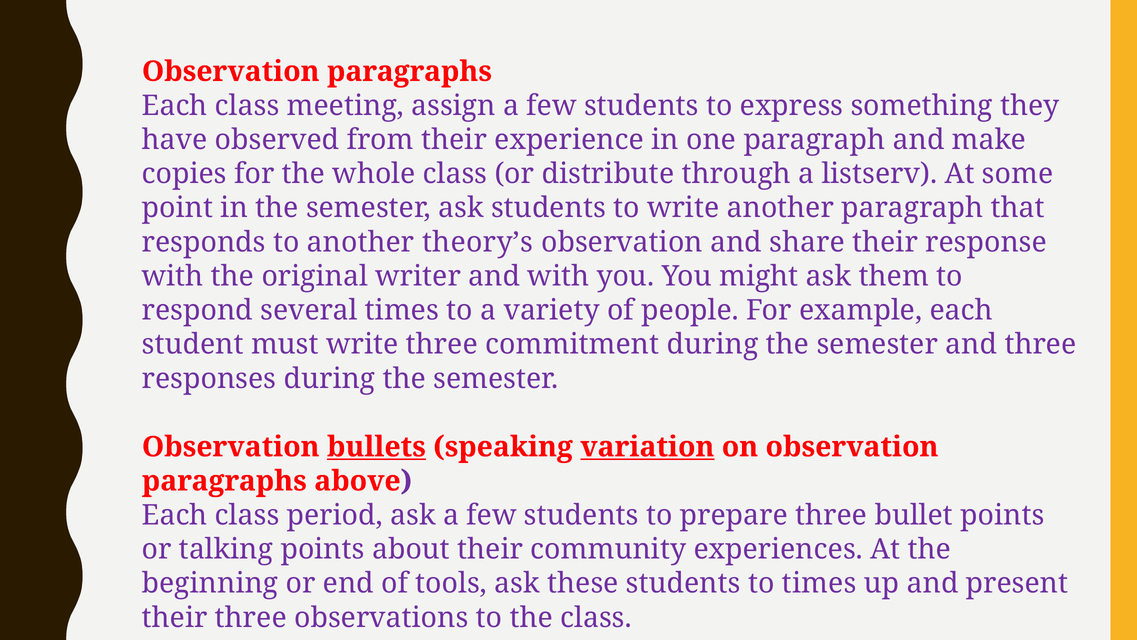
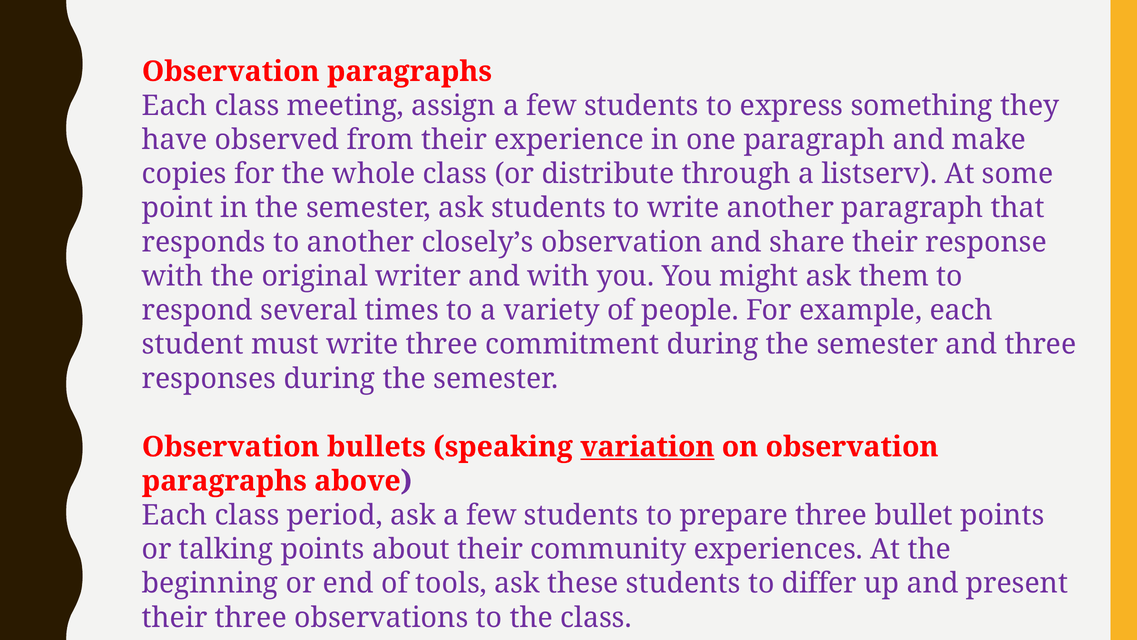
theory’s: theory’s -> closely’s (478, 242)
bullets underline: present -> none (376, 447)
to times: times -> differ (819, 583)
